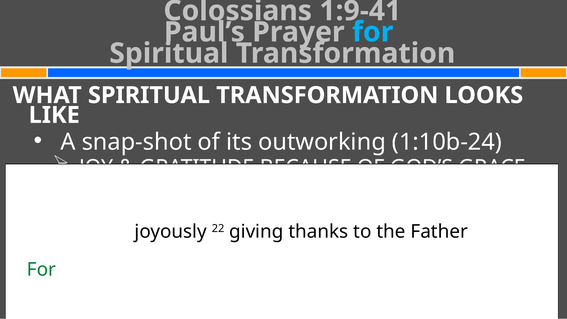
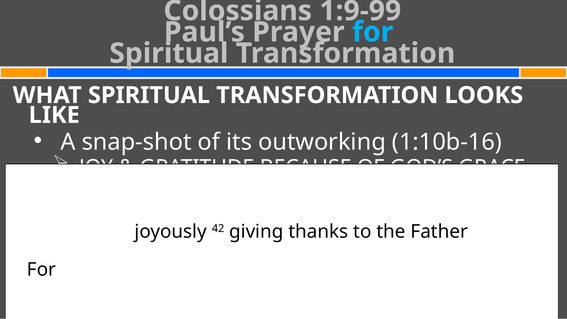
1:9-41: 1:9-41 -> 1:9-99 (360, 11)
1:10b-24: 1:10b-24 -> 1:10b-16 (447, 142)
22: 22 -> 42 (218, 229)
For colour: green -> black (42, 269)
